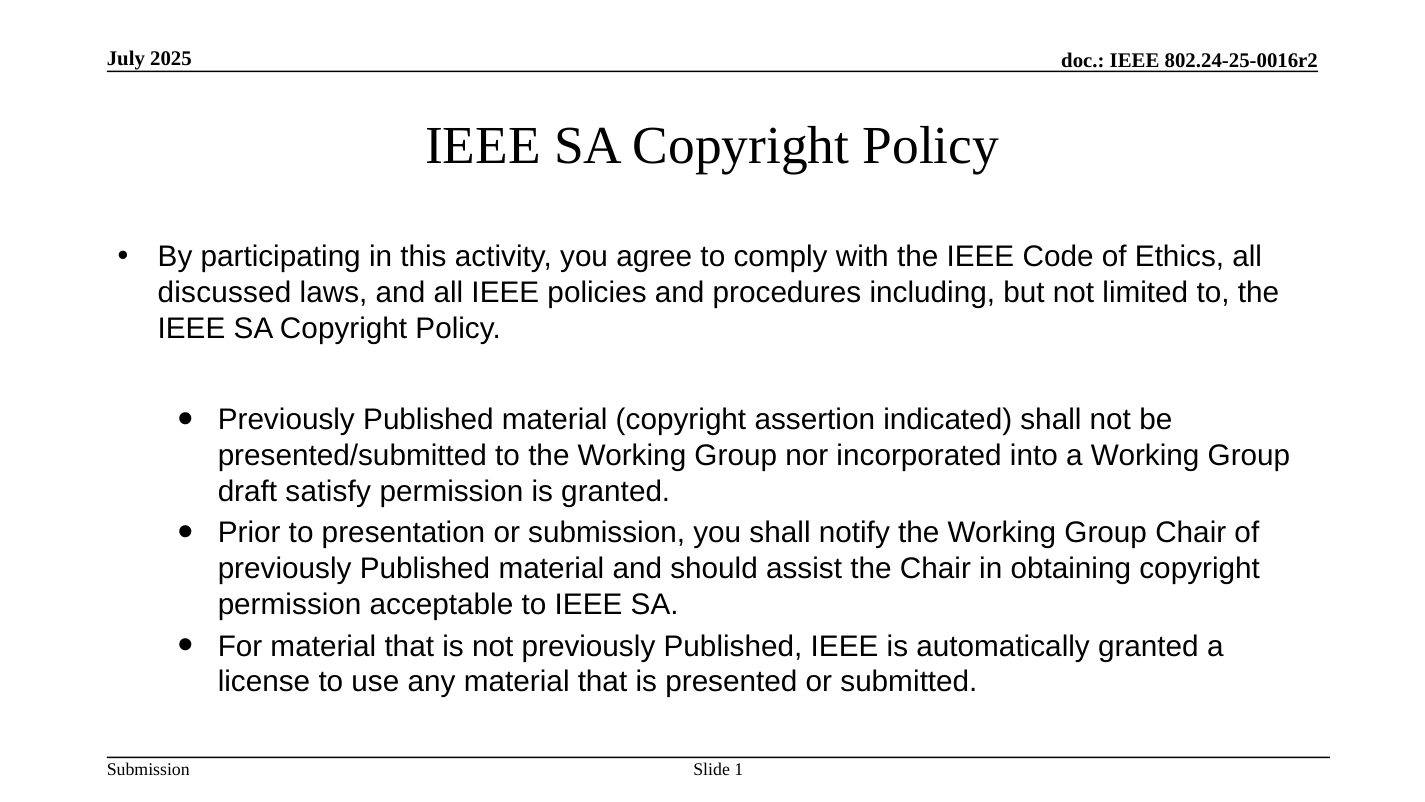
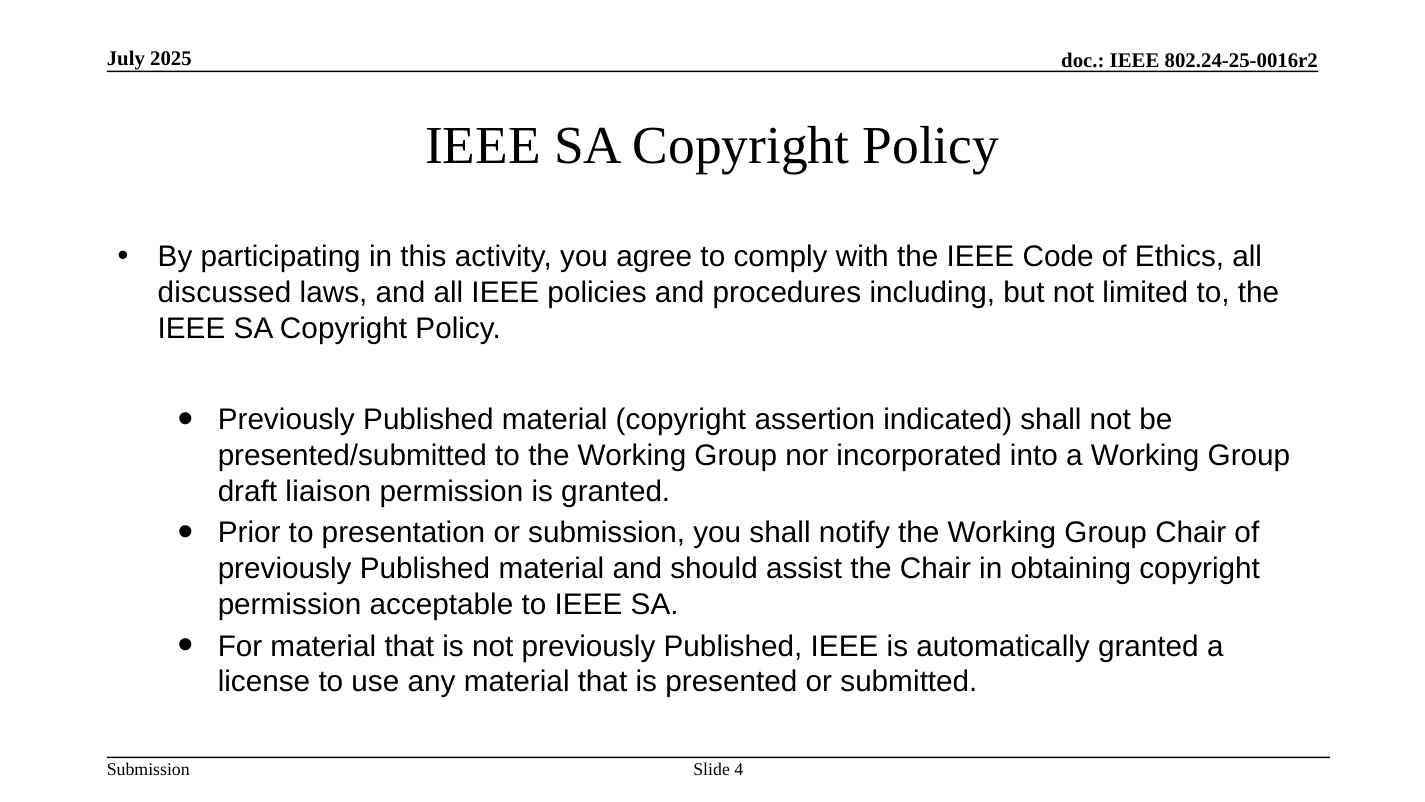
satisfy: satisfy -> liaison (328, 491)
1: 1 -> 4 (739, 769)
